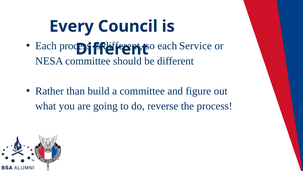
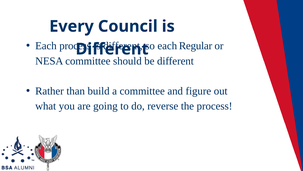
Service: Service -> Regular (196, 46)
